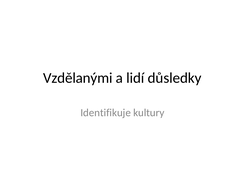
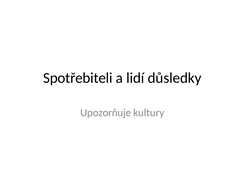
Vzdělanými: Vzdělanými -> Spotřebiteli (78, 78)
Identifikuje: Identifikuje -> Upozorňuje (106, 113)
